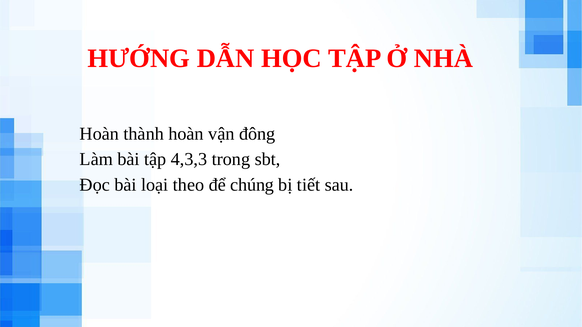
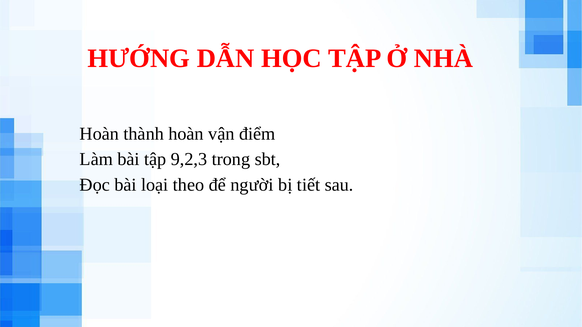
đông: đông -> điểm (257, 134)
4,3,3: 4,3,3 -> 9,2,3 (189, 159)
chúng: chúng -> người (252, 185)
